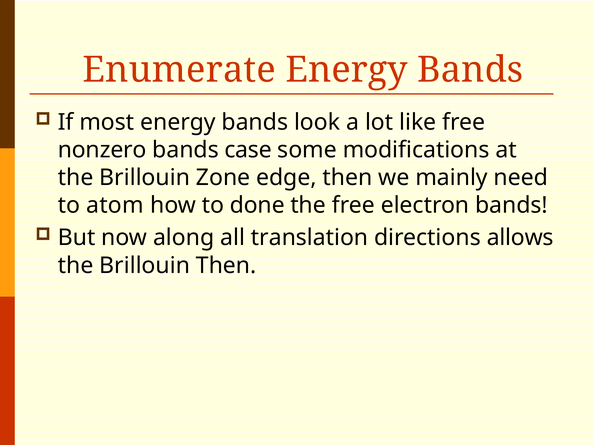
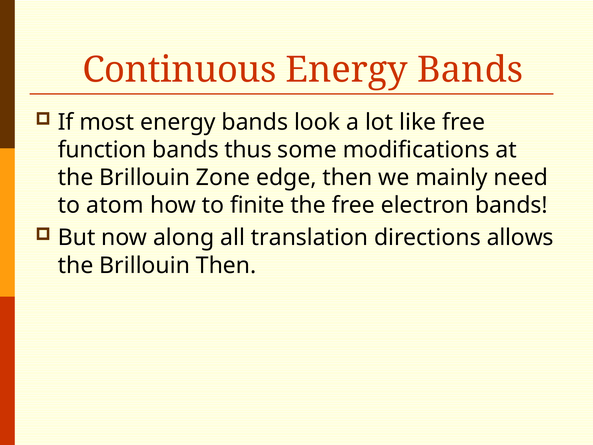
Enumerate: Enumerate -> Continuous (179, 70)
nonzero: nonzero -> function (102, 150)
case: case -> thus (248, 150)
done: done -> finite (257, 205)
